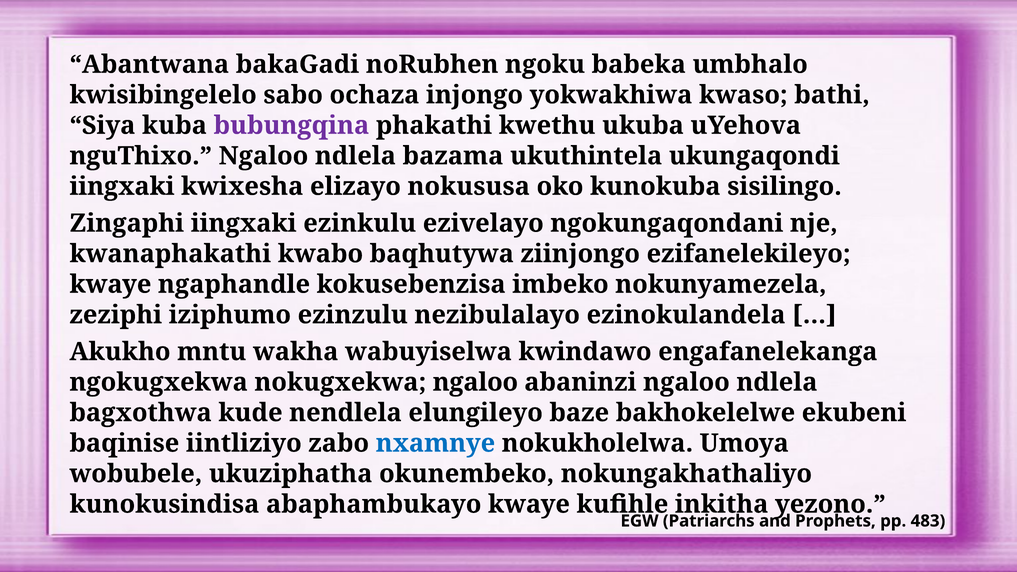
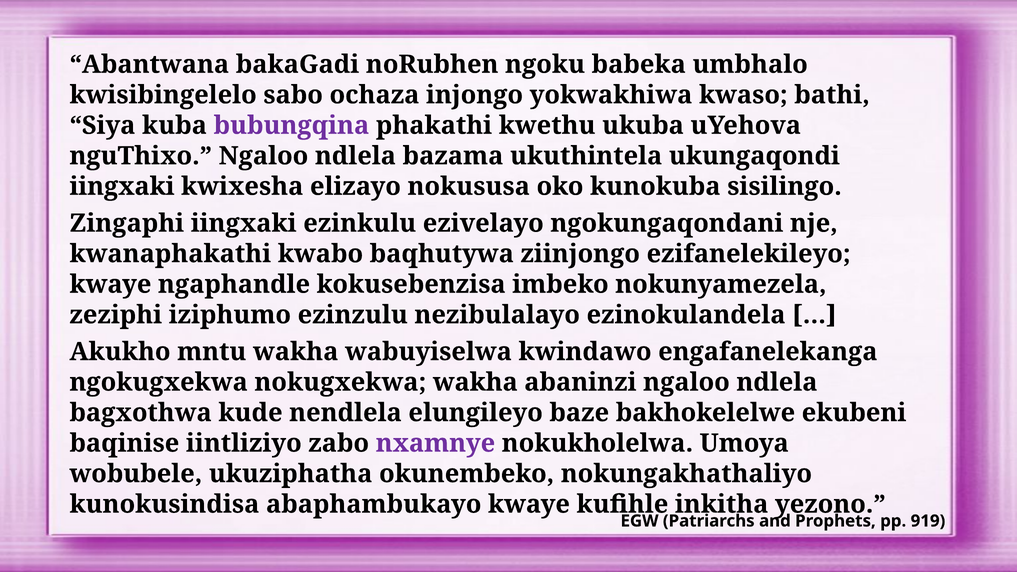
nokugxekwa ngaloo: ngaloo -> wakha (475, 382)
nxamnye colour: blue -> purple (435, 443)
483: 483 -> 919 (928, 521)
